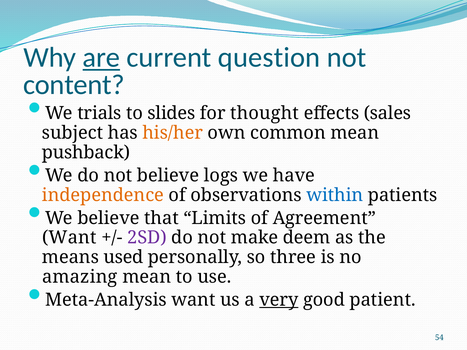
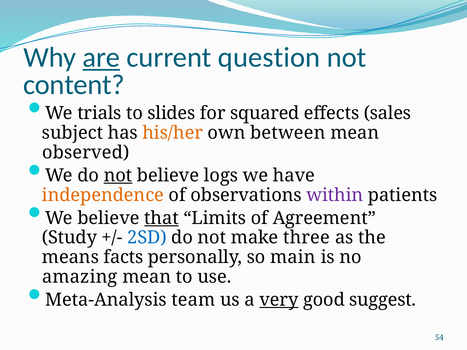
thought: thought -> squared (265, 113)
common: common -> between (288, 133)
pushback: pushback -> observed (86, 153)
not underline: none -> present (118, 176)
within colour: blue -> purple (335, 195)
that underline: none -> present (161, 218)
Want: Want -> Study (69, 238)
2SD colour: purple -> blue (147, 238)
deem: deem -> three (307, 238)
used: used -> facts (123, 257)
three: three -> main (293, 257)
Meta-Analysis want: want -> team (193, 300)
patient: patient -> suggest (383, 300)
